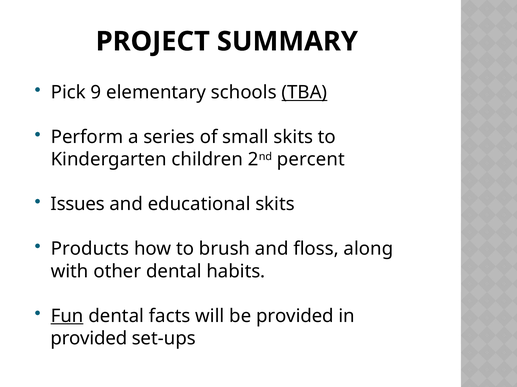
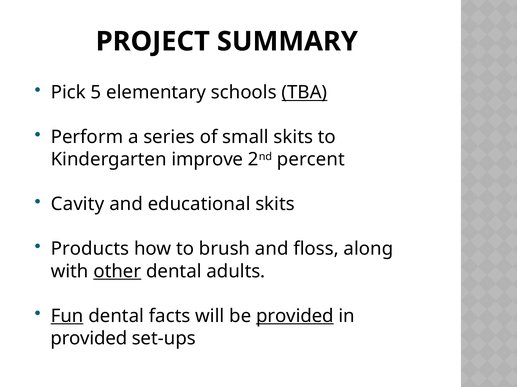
9: 9 -> 5 (96, 93)
children: children -> improve (207, 160)
Issues: Issues -> Cavity (78, 205)
other underline: none -> present (117, 272)
habits: habits -> adults (236, 272)
provided underline: none -> present (295, 316)
